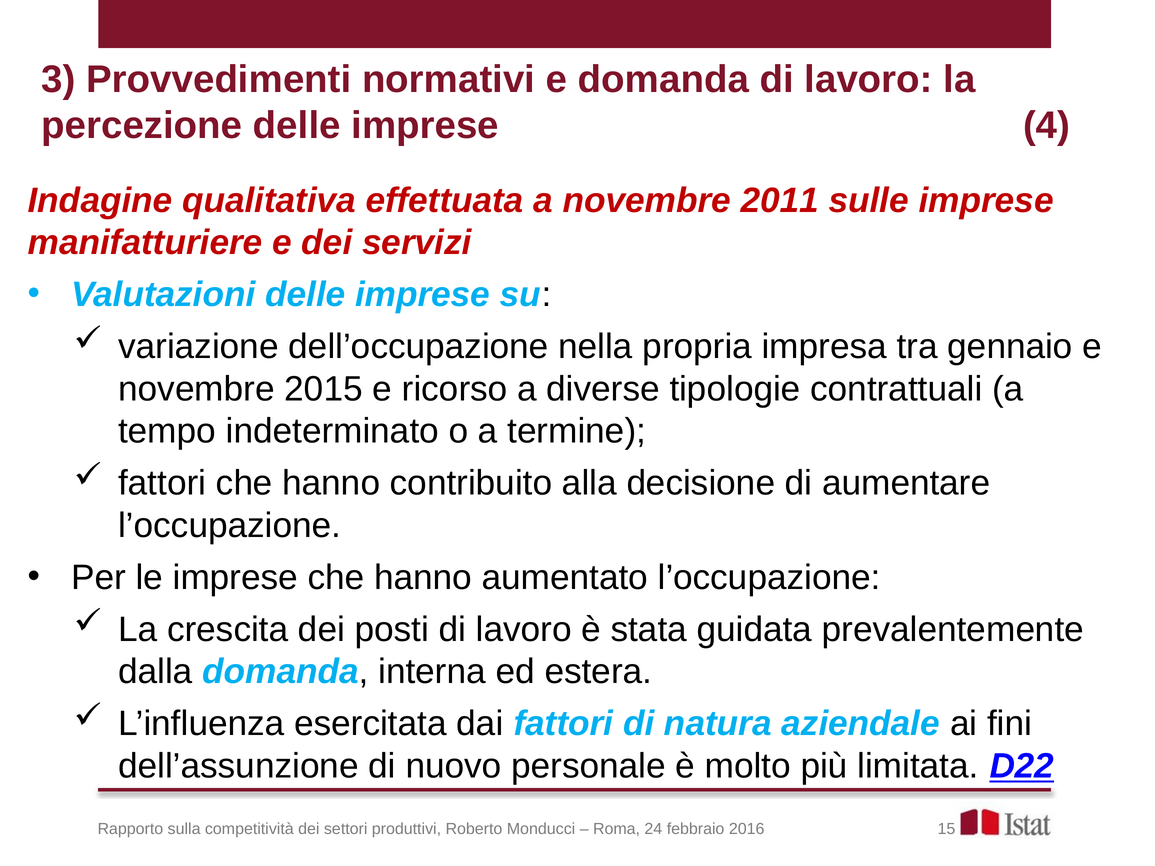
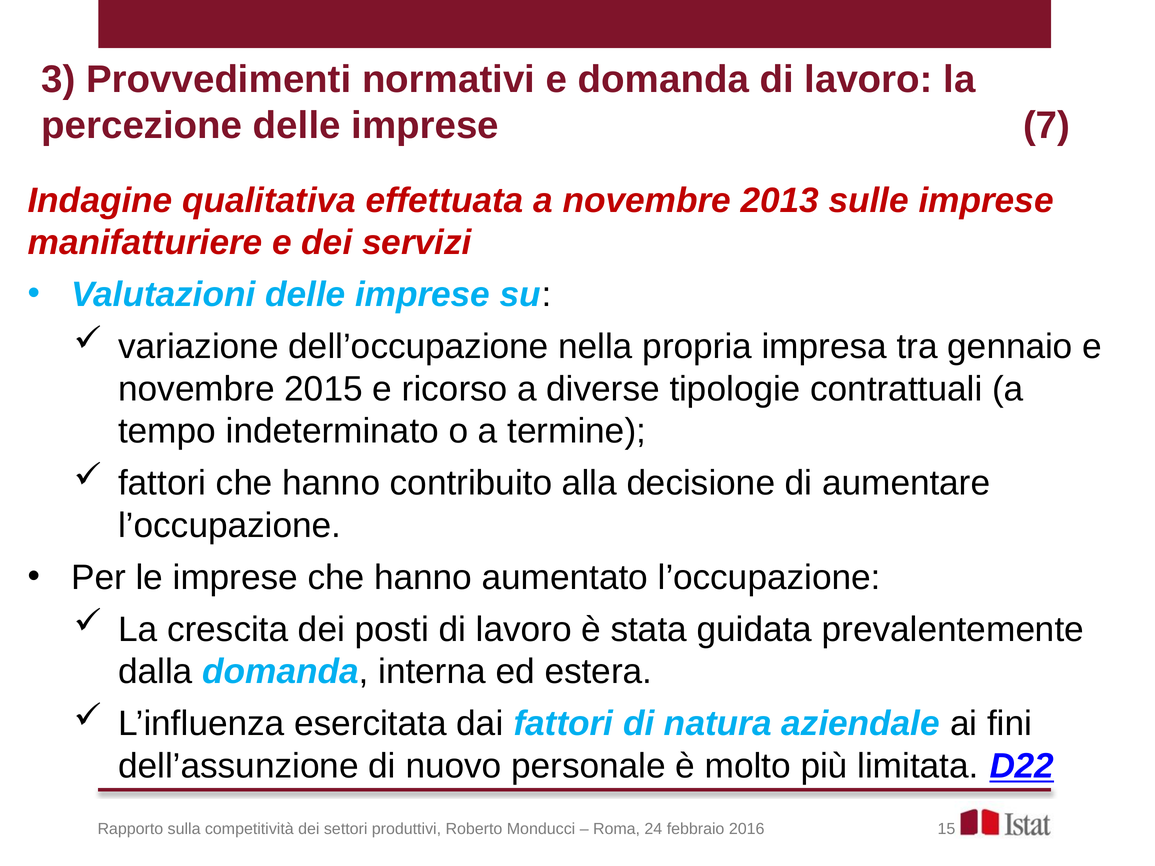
4: 4 -> 7 (1047, 126)
2011: 2011 -> 2013 (780, 200)
